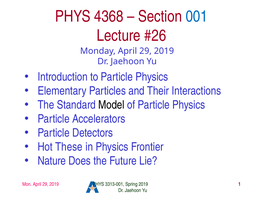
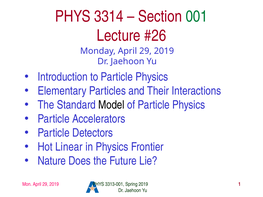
4368: 4368 -> 3314 (109, 16)
001 colour: blue -> green (197, 16)
These: These -> Linear (69, 147)
